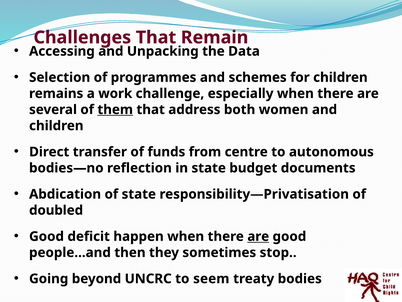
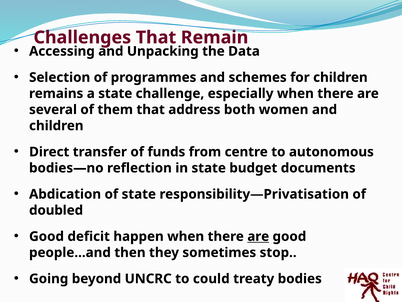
a work: work -> state (115, 93)
them underline: present -> none (115, 109)
seem: seem -> could (211, 278)
